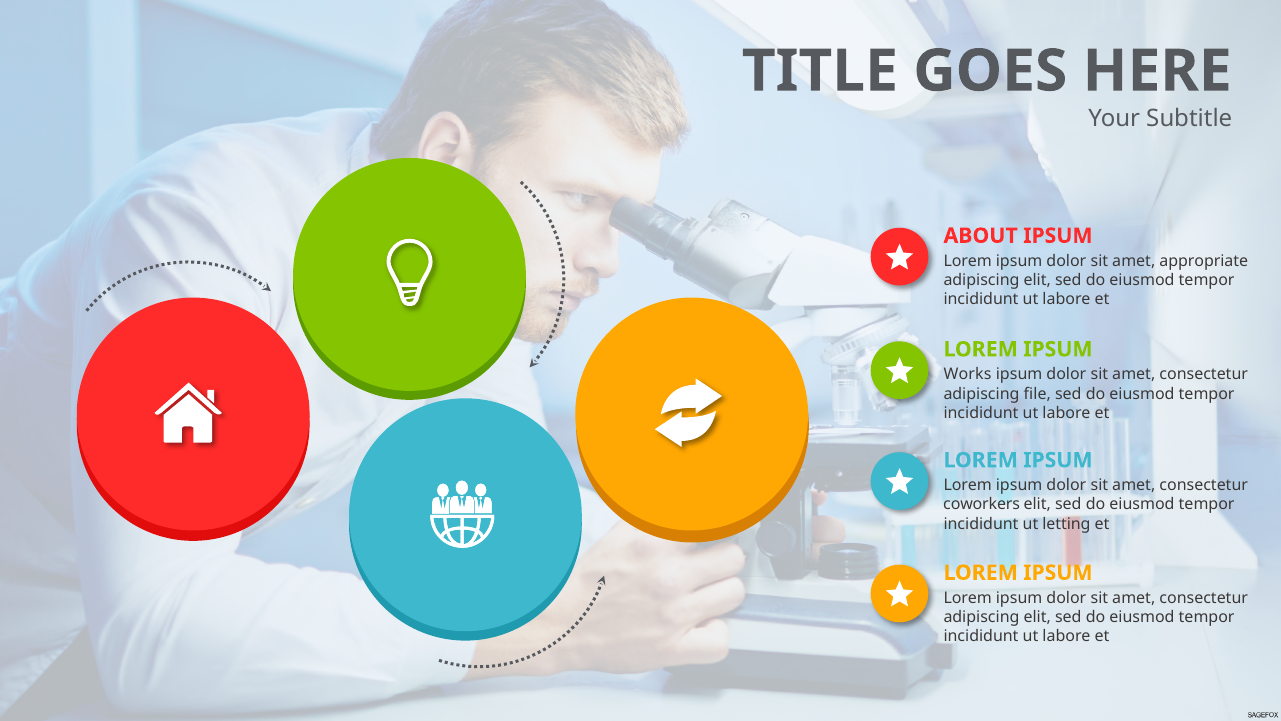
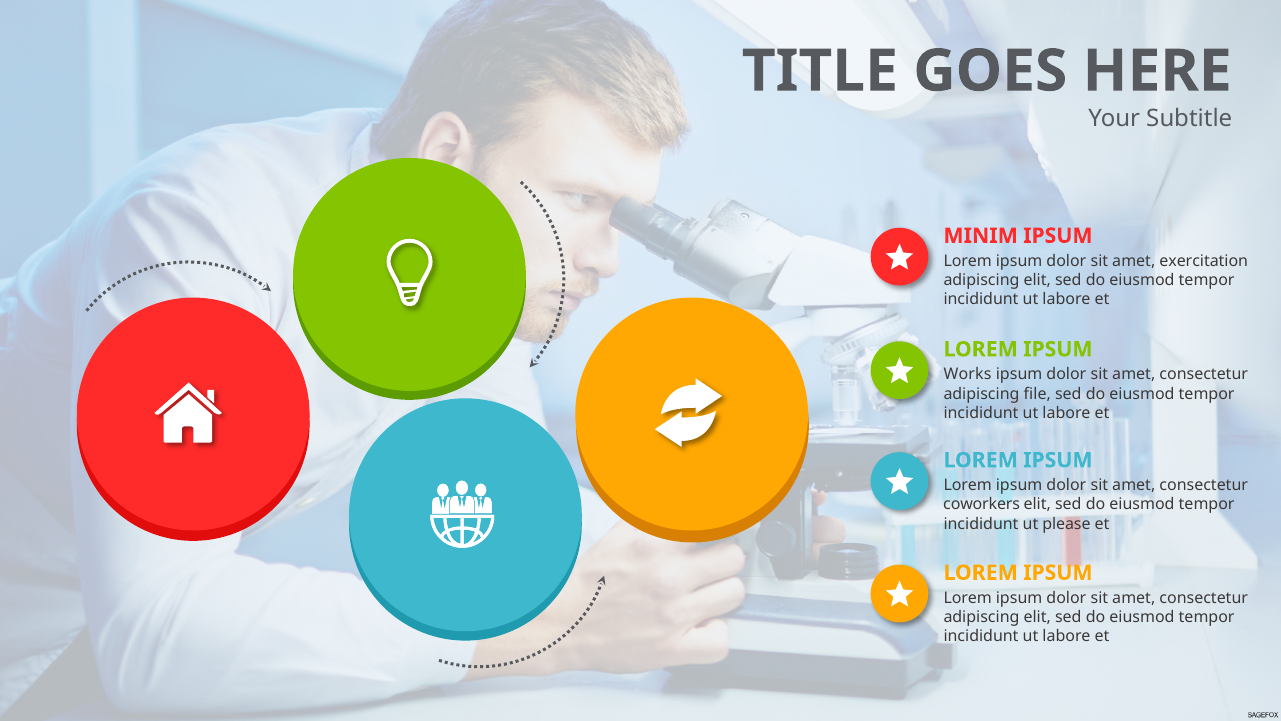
ABOUT: ABOUT -> MINIM (981, 236)
appropriate: appropriate -> exercitation (1204, 261)
letting: letting -> please (1066, 524)
